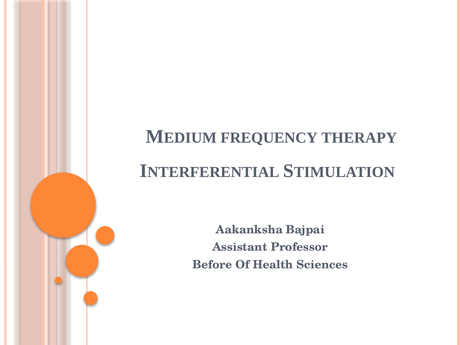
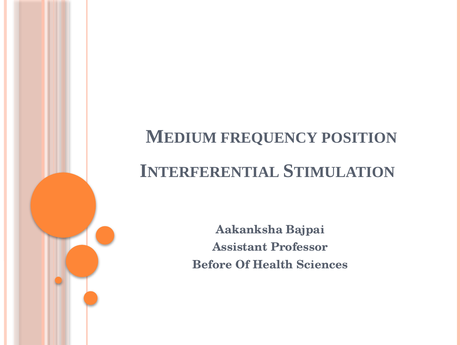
THERAPY: THERAPY -> POSITION (359, 138)
